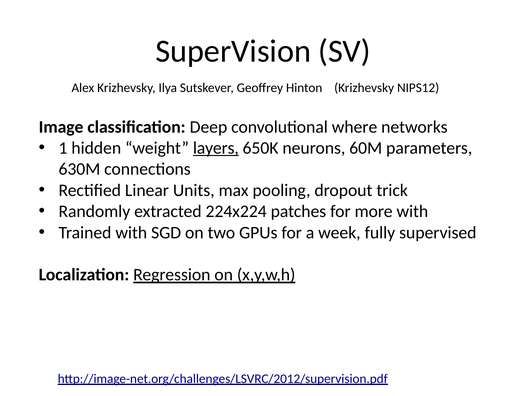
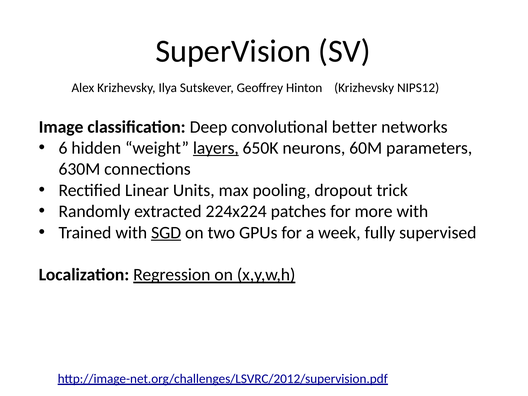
where: where -> better (354, 127)
1: 1 -> 6 (63, 148)
SGD underline: none -> present (166, 233)
